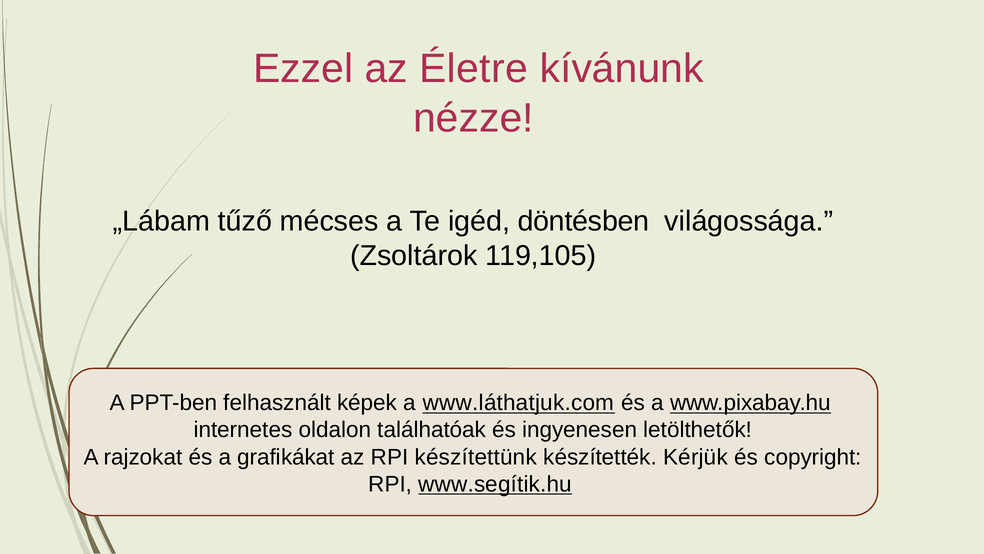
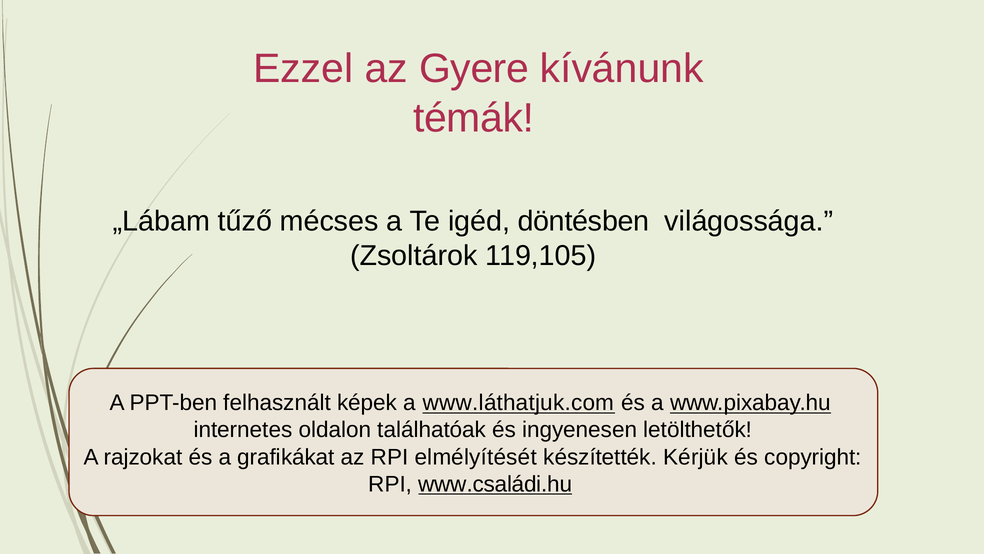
Életre: Életre -> Gyere (474, 69)
nézze: nézze -> témák (474, 118)
készítettünk: készítettünk -> elmélyítését (476, 457)
www.segítik.hu: www.segítik.hu -> www.családi.hu (495, 484)
